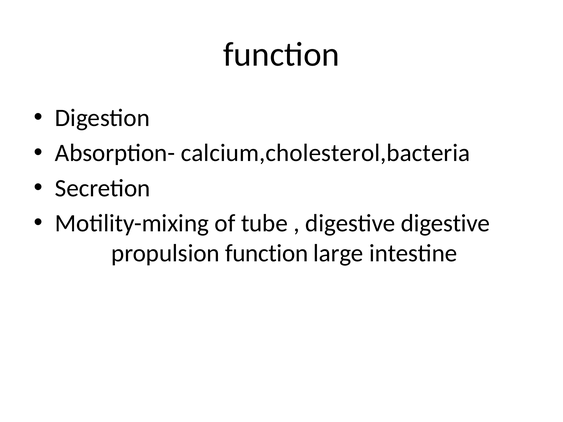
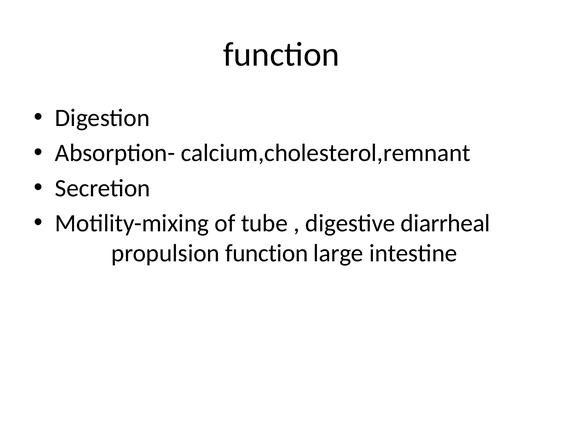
calcium,cholesterol,bacteria: calcium,cholesterol,bacteria -> calcium,cholesterol,remnant (326, 153)
digestive digestive: digestive -> diarrheal (445, 223)
